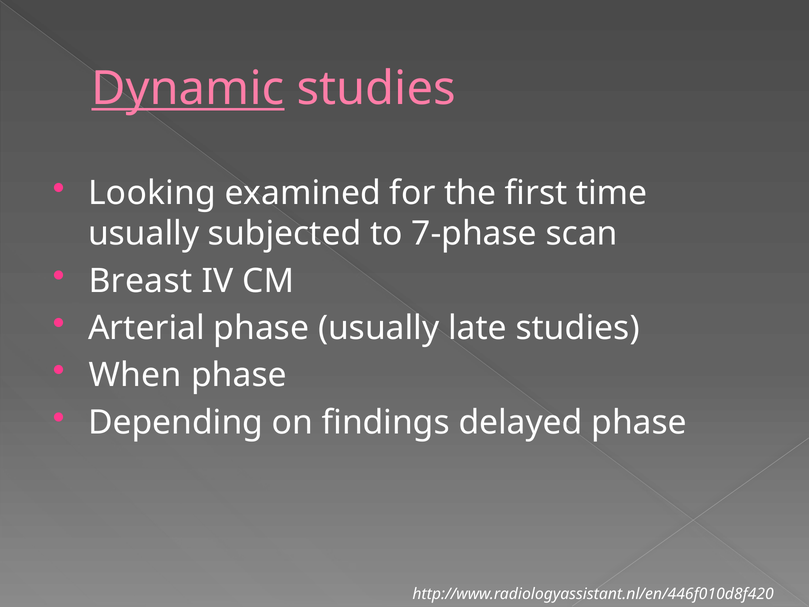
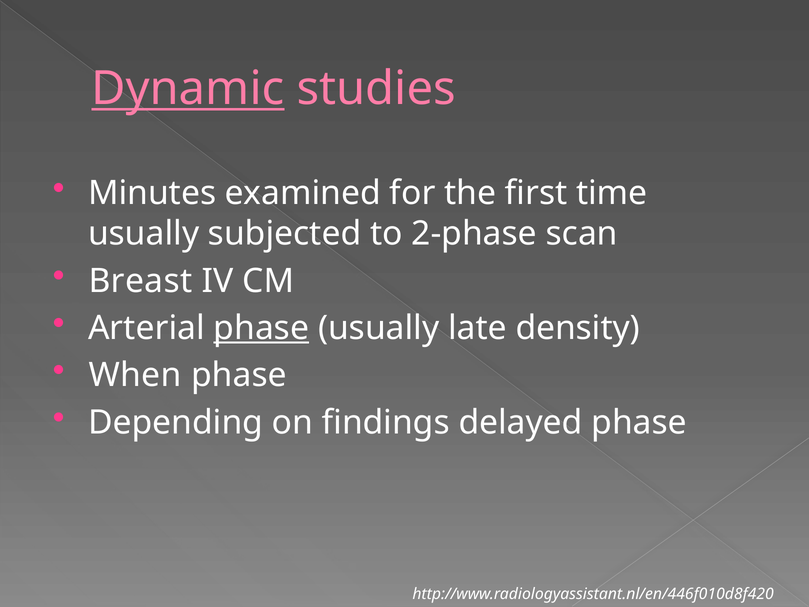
Looking: Looking -> Minutes (152, 193)
7-phase: 7-phase -> 2-phase (474, 234)
phase underline: none -> present (261, 328)
late studies: studies -> density (578, 328)
